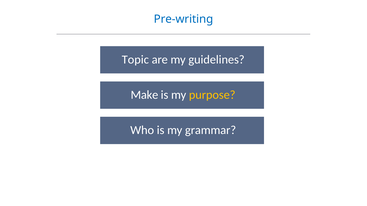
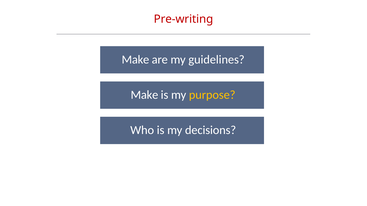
Pre-writing colour: blue -> red (183, 19)
Topic: Topic -> Make (135, 60)
grammar: grammar -> decisions (211, 130)
